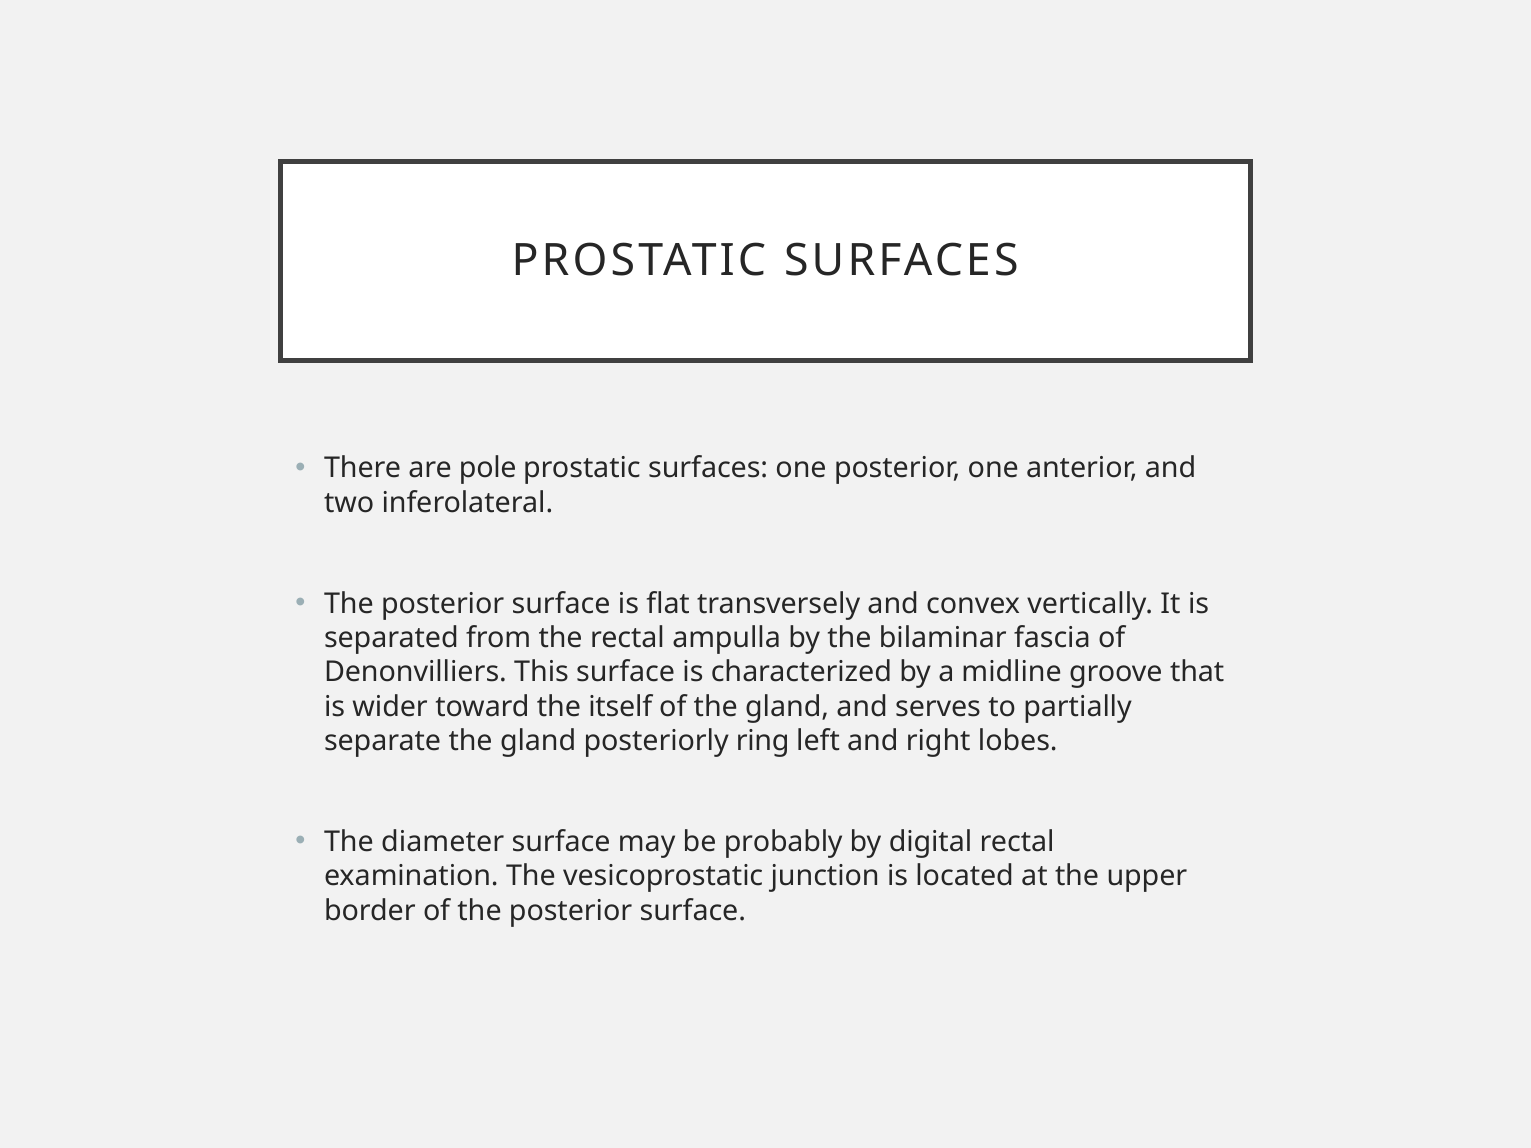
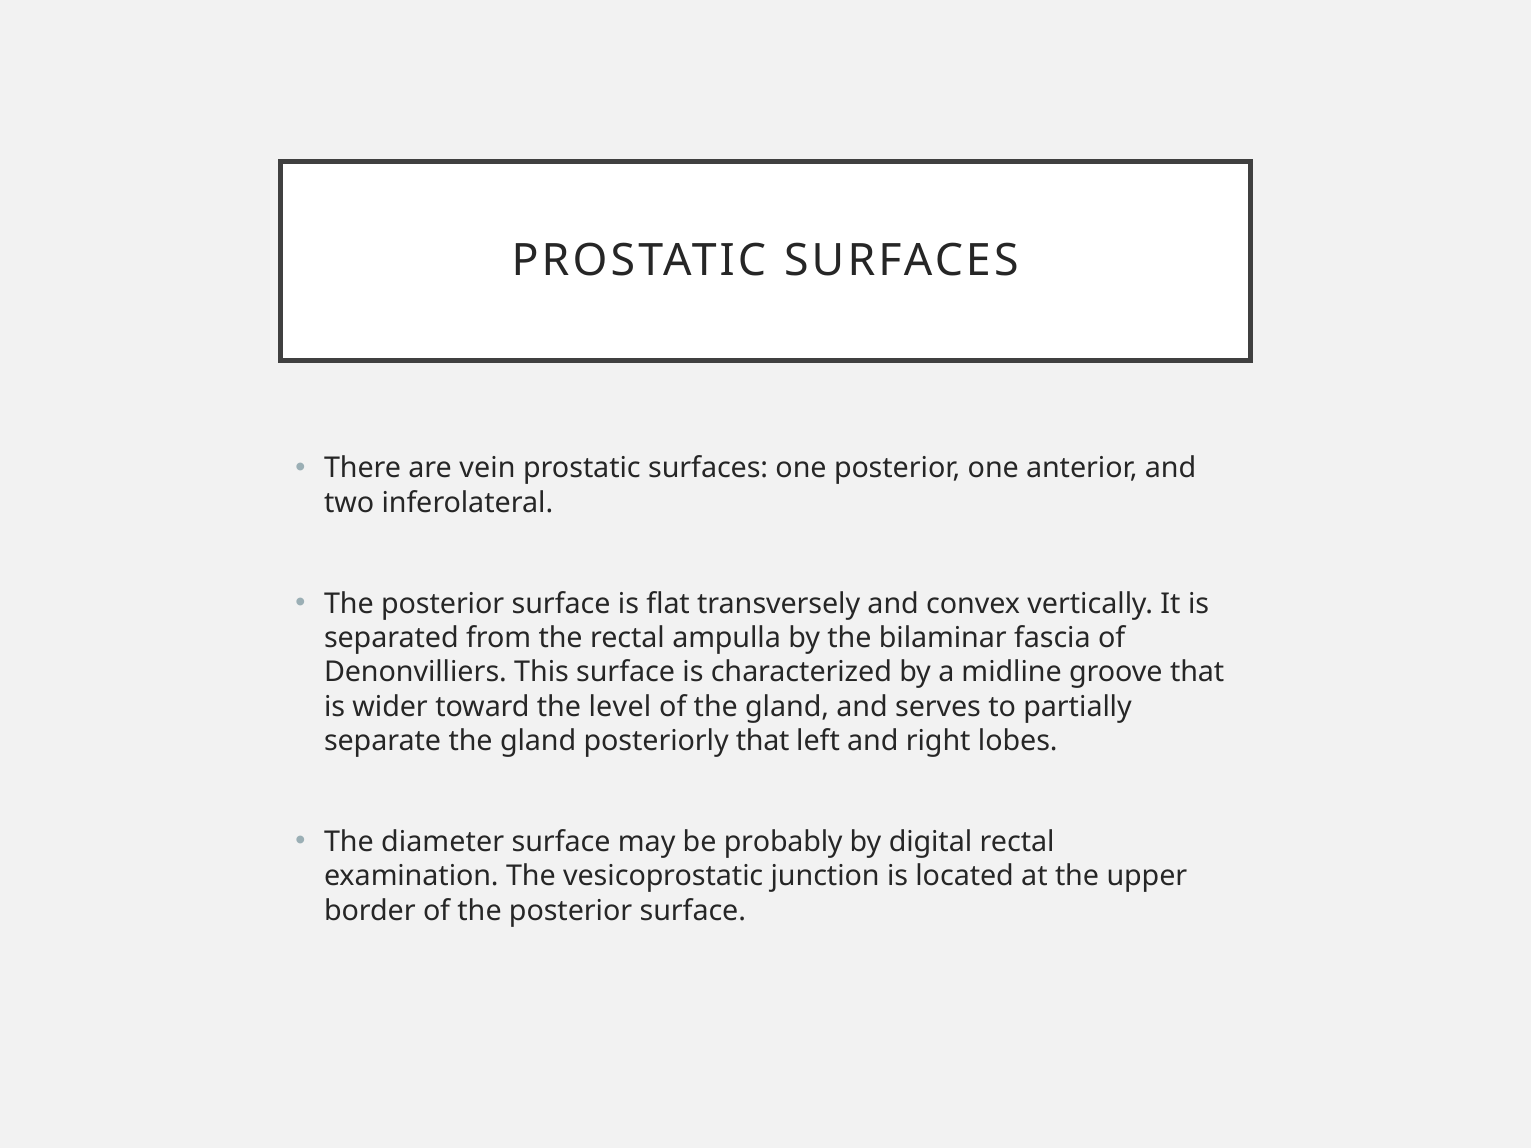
pole: pole -> vein (488, 469)
itself: itself -> level (620, 707)
posteriorly ring: ring -> that (763, 741)
